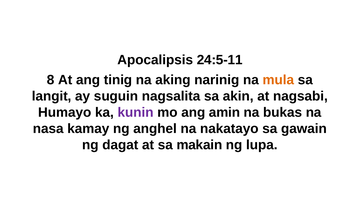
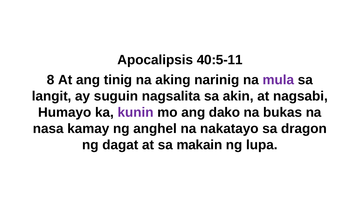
24:5-11: 24:5-11 -> 40:5-11 (220, 60)
mula colour: orange -> purple (278, 80)
amin: amin -> dako (225, 112)
gawain: gawain -> dragon (304, 128)
